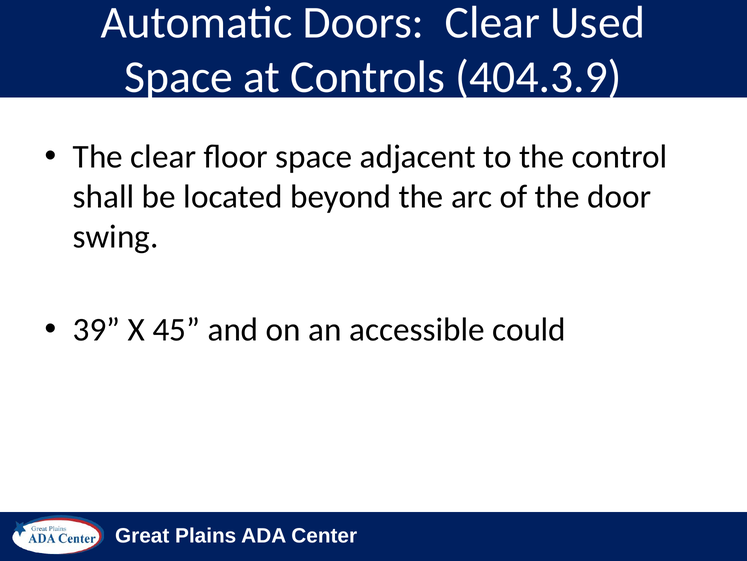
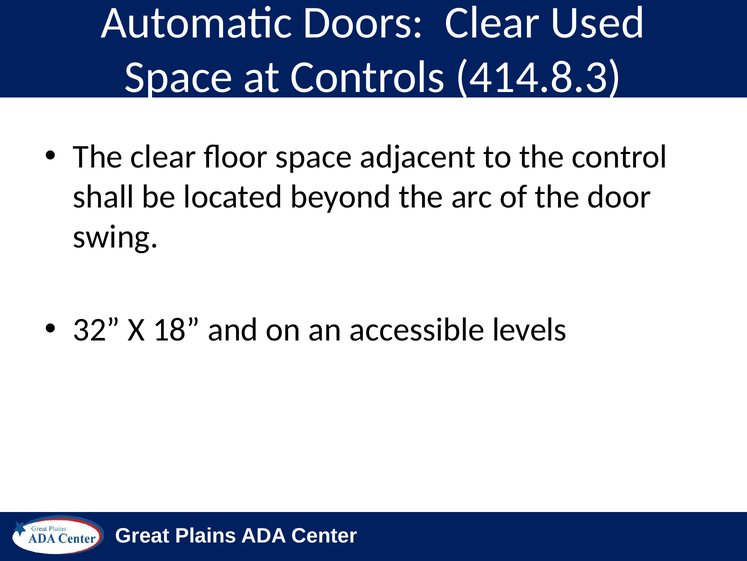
404.3.9: 404.3.9 -> 414.8.3 (539, 77)
39: 39 -> 32 (97, 329)
45: 45 -> 18 (176, 329)
could: could -> levels (529, 329)
